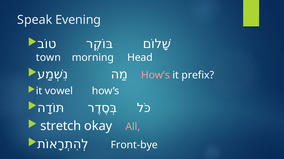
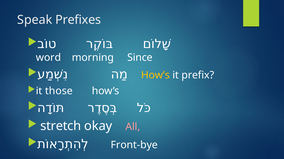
Evening: Evening -> Prefixes (78, 20)
town: town -> word (48, 58)
Head: Head -> Since (140, 58)
How’s colour: pink -> yellow (155, 76)
vowel: vowel -> those (59, 91)
